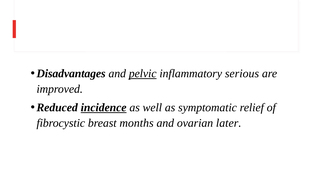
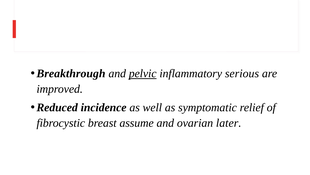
Disadvantages: Disadvantages -> Breakthrough (71, 73)
incidence underline: present -> none (104, 107)
months: months -> assume (137, 123)
